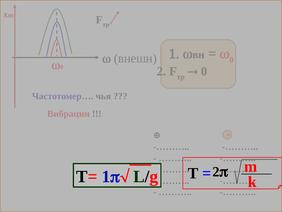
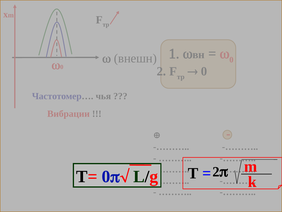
T= 1: 1 -> 0 (106, 176)
